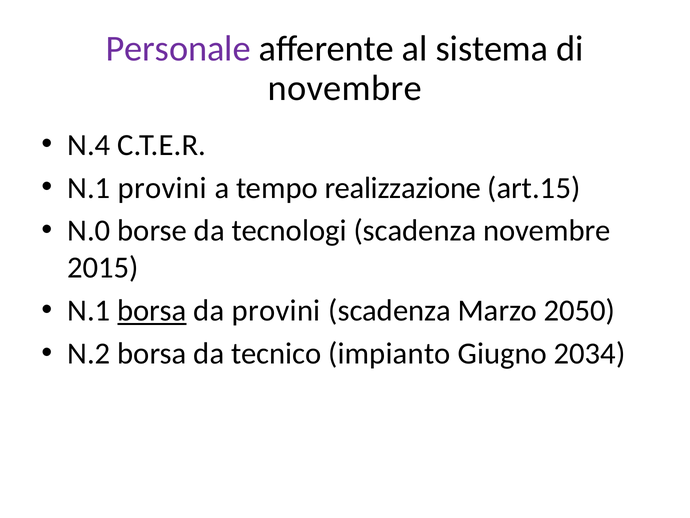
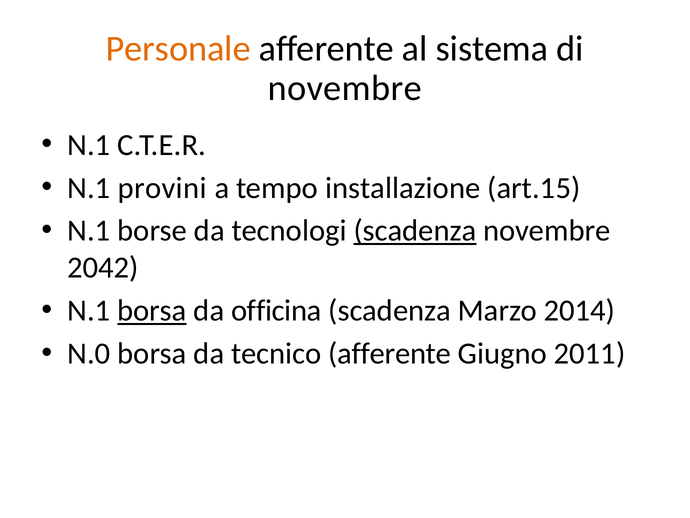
Personale colour: purple -> orange (178, 49)
N.4: N.4 -> N.1 (89, 145)
realizzazione: realizzazione -> installazione (403, 188)
N.0: N.0 -> N.1 (89, 231)
scadenza underline: none -> present (415, 231)
2015: 2015 -> 2042 (103, 267)
da provini: provini -> officina (276, 310)
2050: 2050 -> 2014 (580, 310)
N.2: N.2 -> N.0 (89, 353)
tecnico impianto: impianto -> afferente (390, 353)
2034: 2034 -> 2011 (590, 353)
